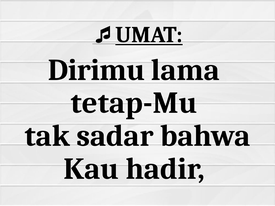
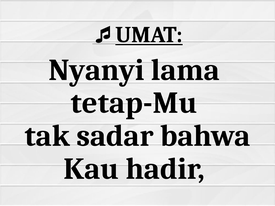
Dirimu: Dirimu -> Nyanyi (96, 70)
